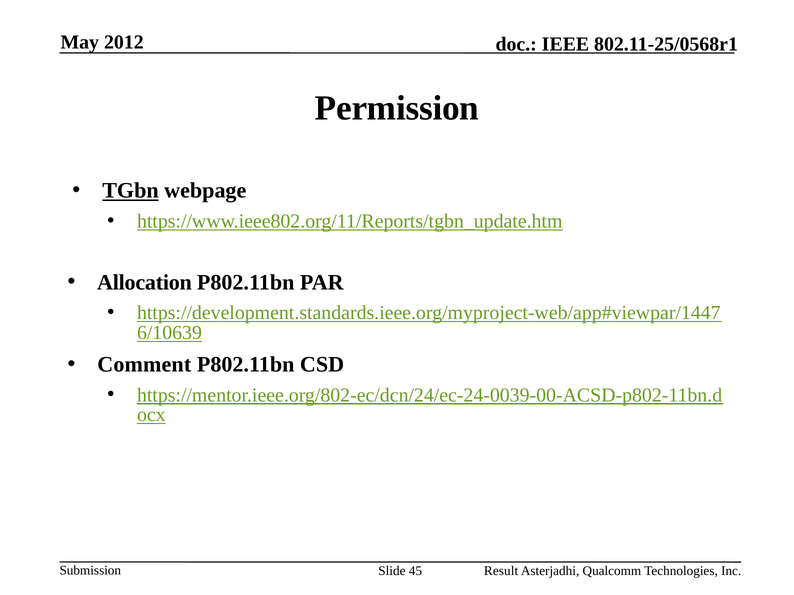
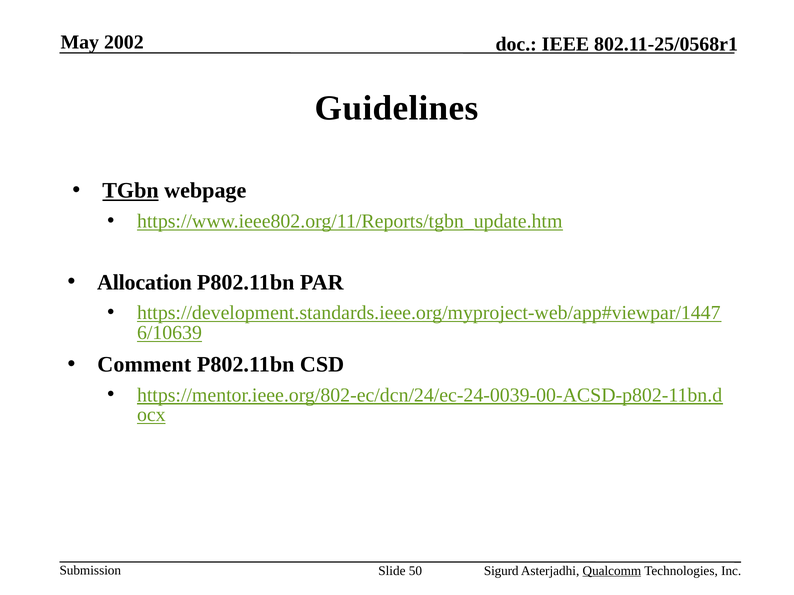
2012: 2012 -> 2002 (124, 42)
Permission: Permission -> Guidelines (397, 108)
45: 45 -> 50 (415, 571)
Result: Result -> Sigurd (501, 571)
Qualcomm underline: none -> present (612, 571)
